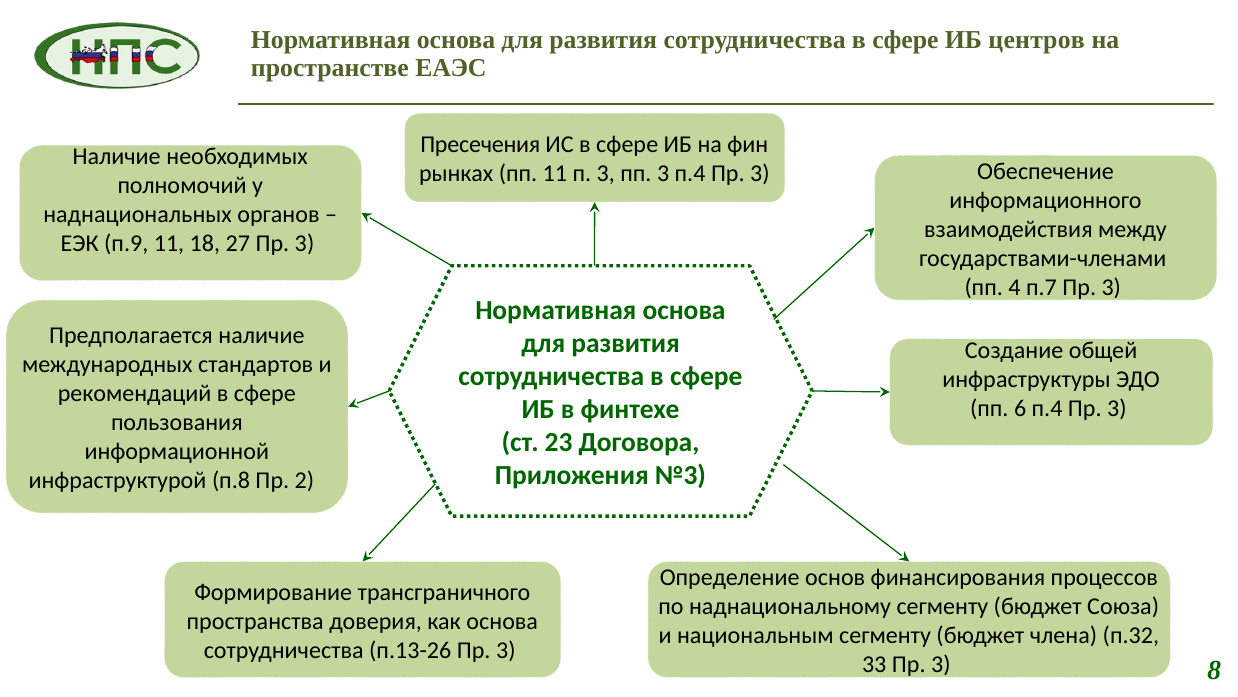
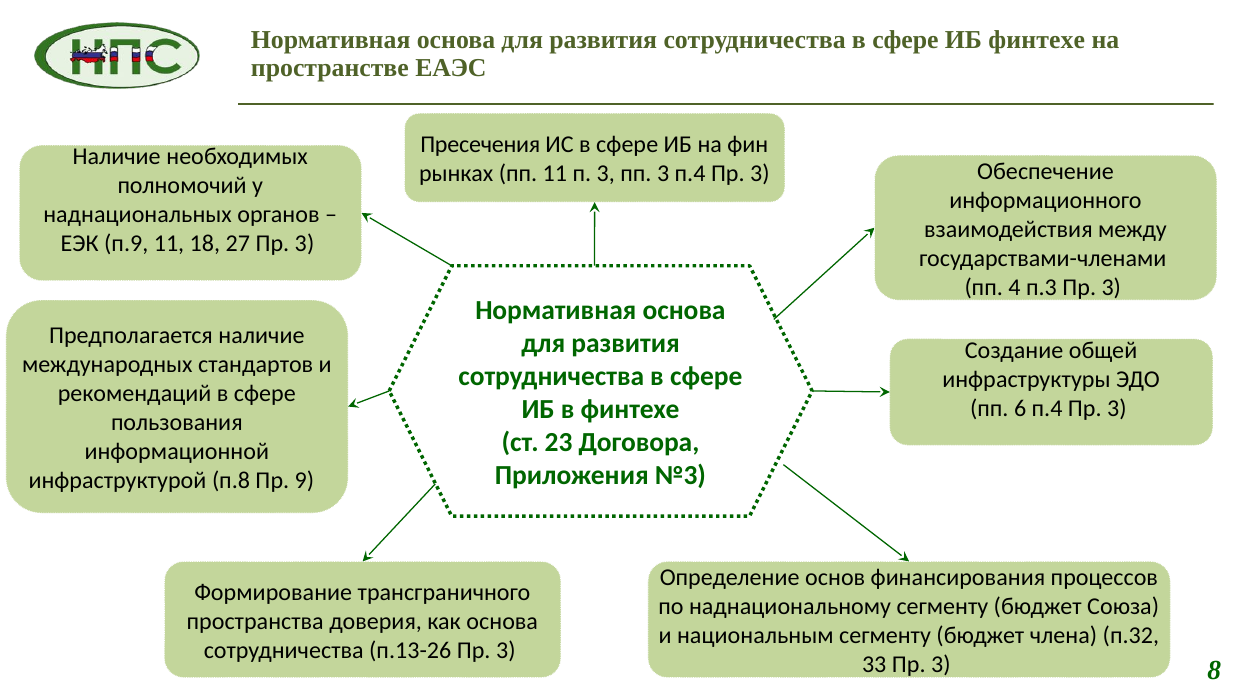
ИБ центров: центров -> финтехе (1037, 40)
п.7: п.7 -> п.3 (1042, 287)
2: 2 -> 9 (304, 480)
